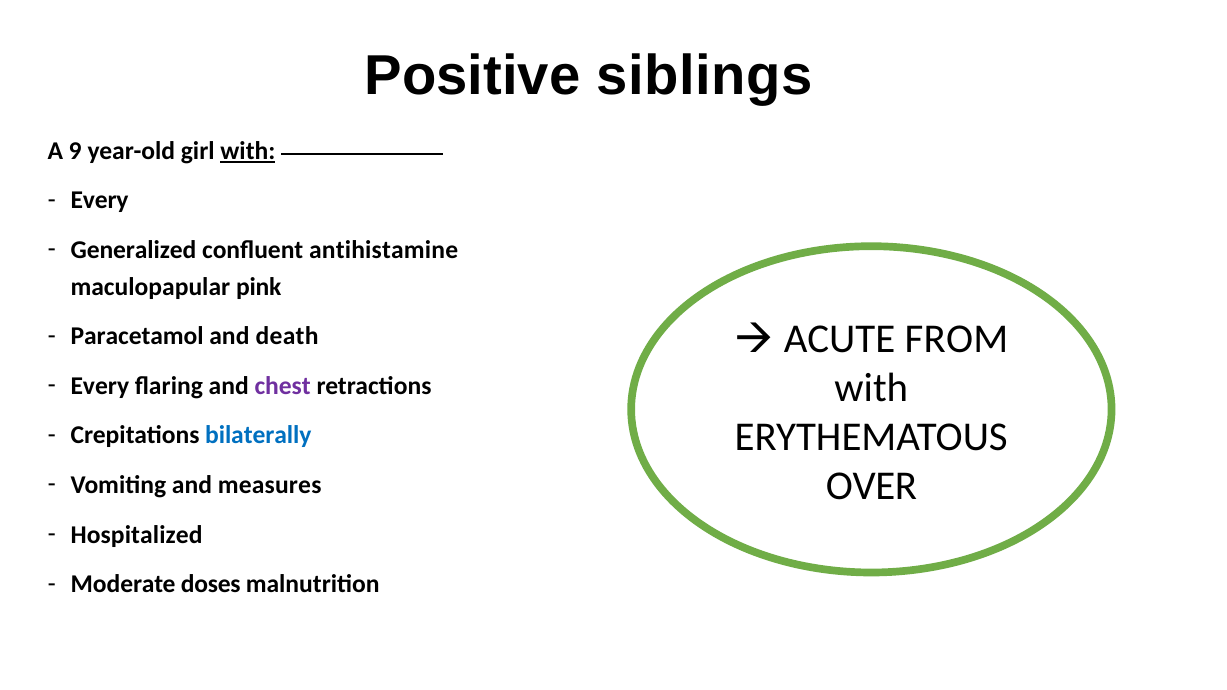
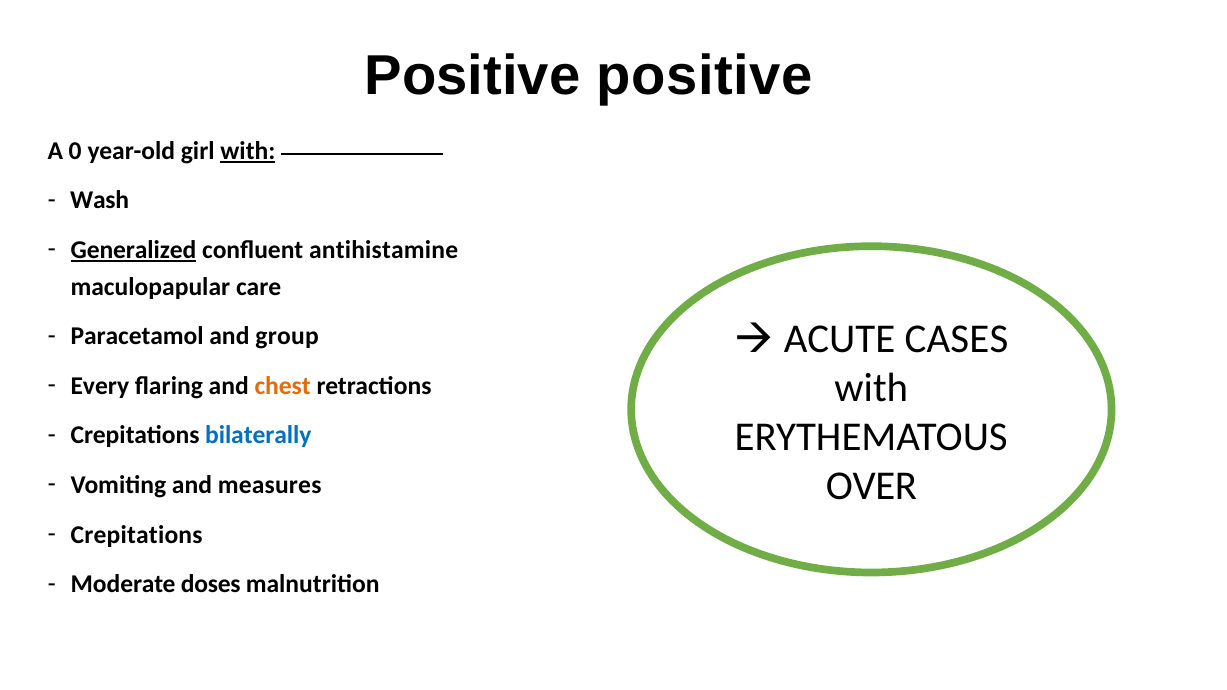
Positive siblings: siblings -> positive (705, 76)
9: 9 -> 0 (75, 151)
Every: Every -> Wash (100, 200)
Generalized underline: none -> present (133, 250)
pink: pink -> care (259, 287)
death: death -> group (287, 336)
FROM: FROM -> CASES (957, 339)
chest colour: purple -> orange (283, 386)
Hospitalized: Hospitalized -> Crepitations (137, 535)
